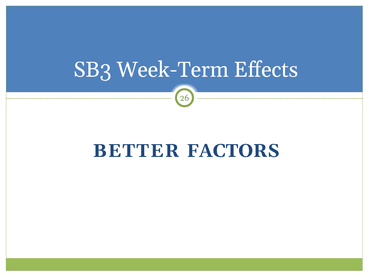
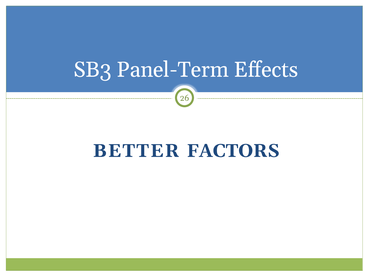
Week-Term: Week-Term -> Panel-Term (173, 70)
